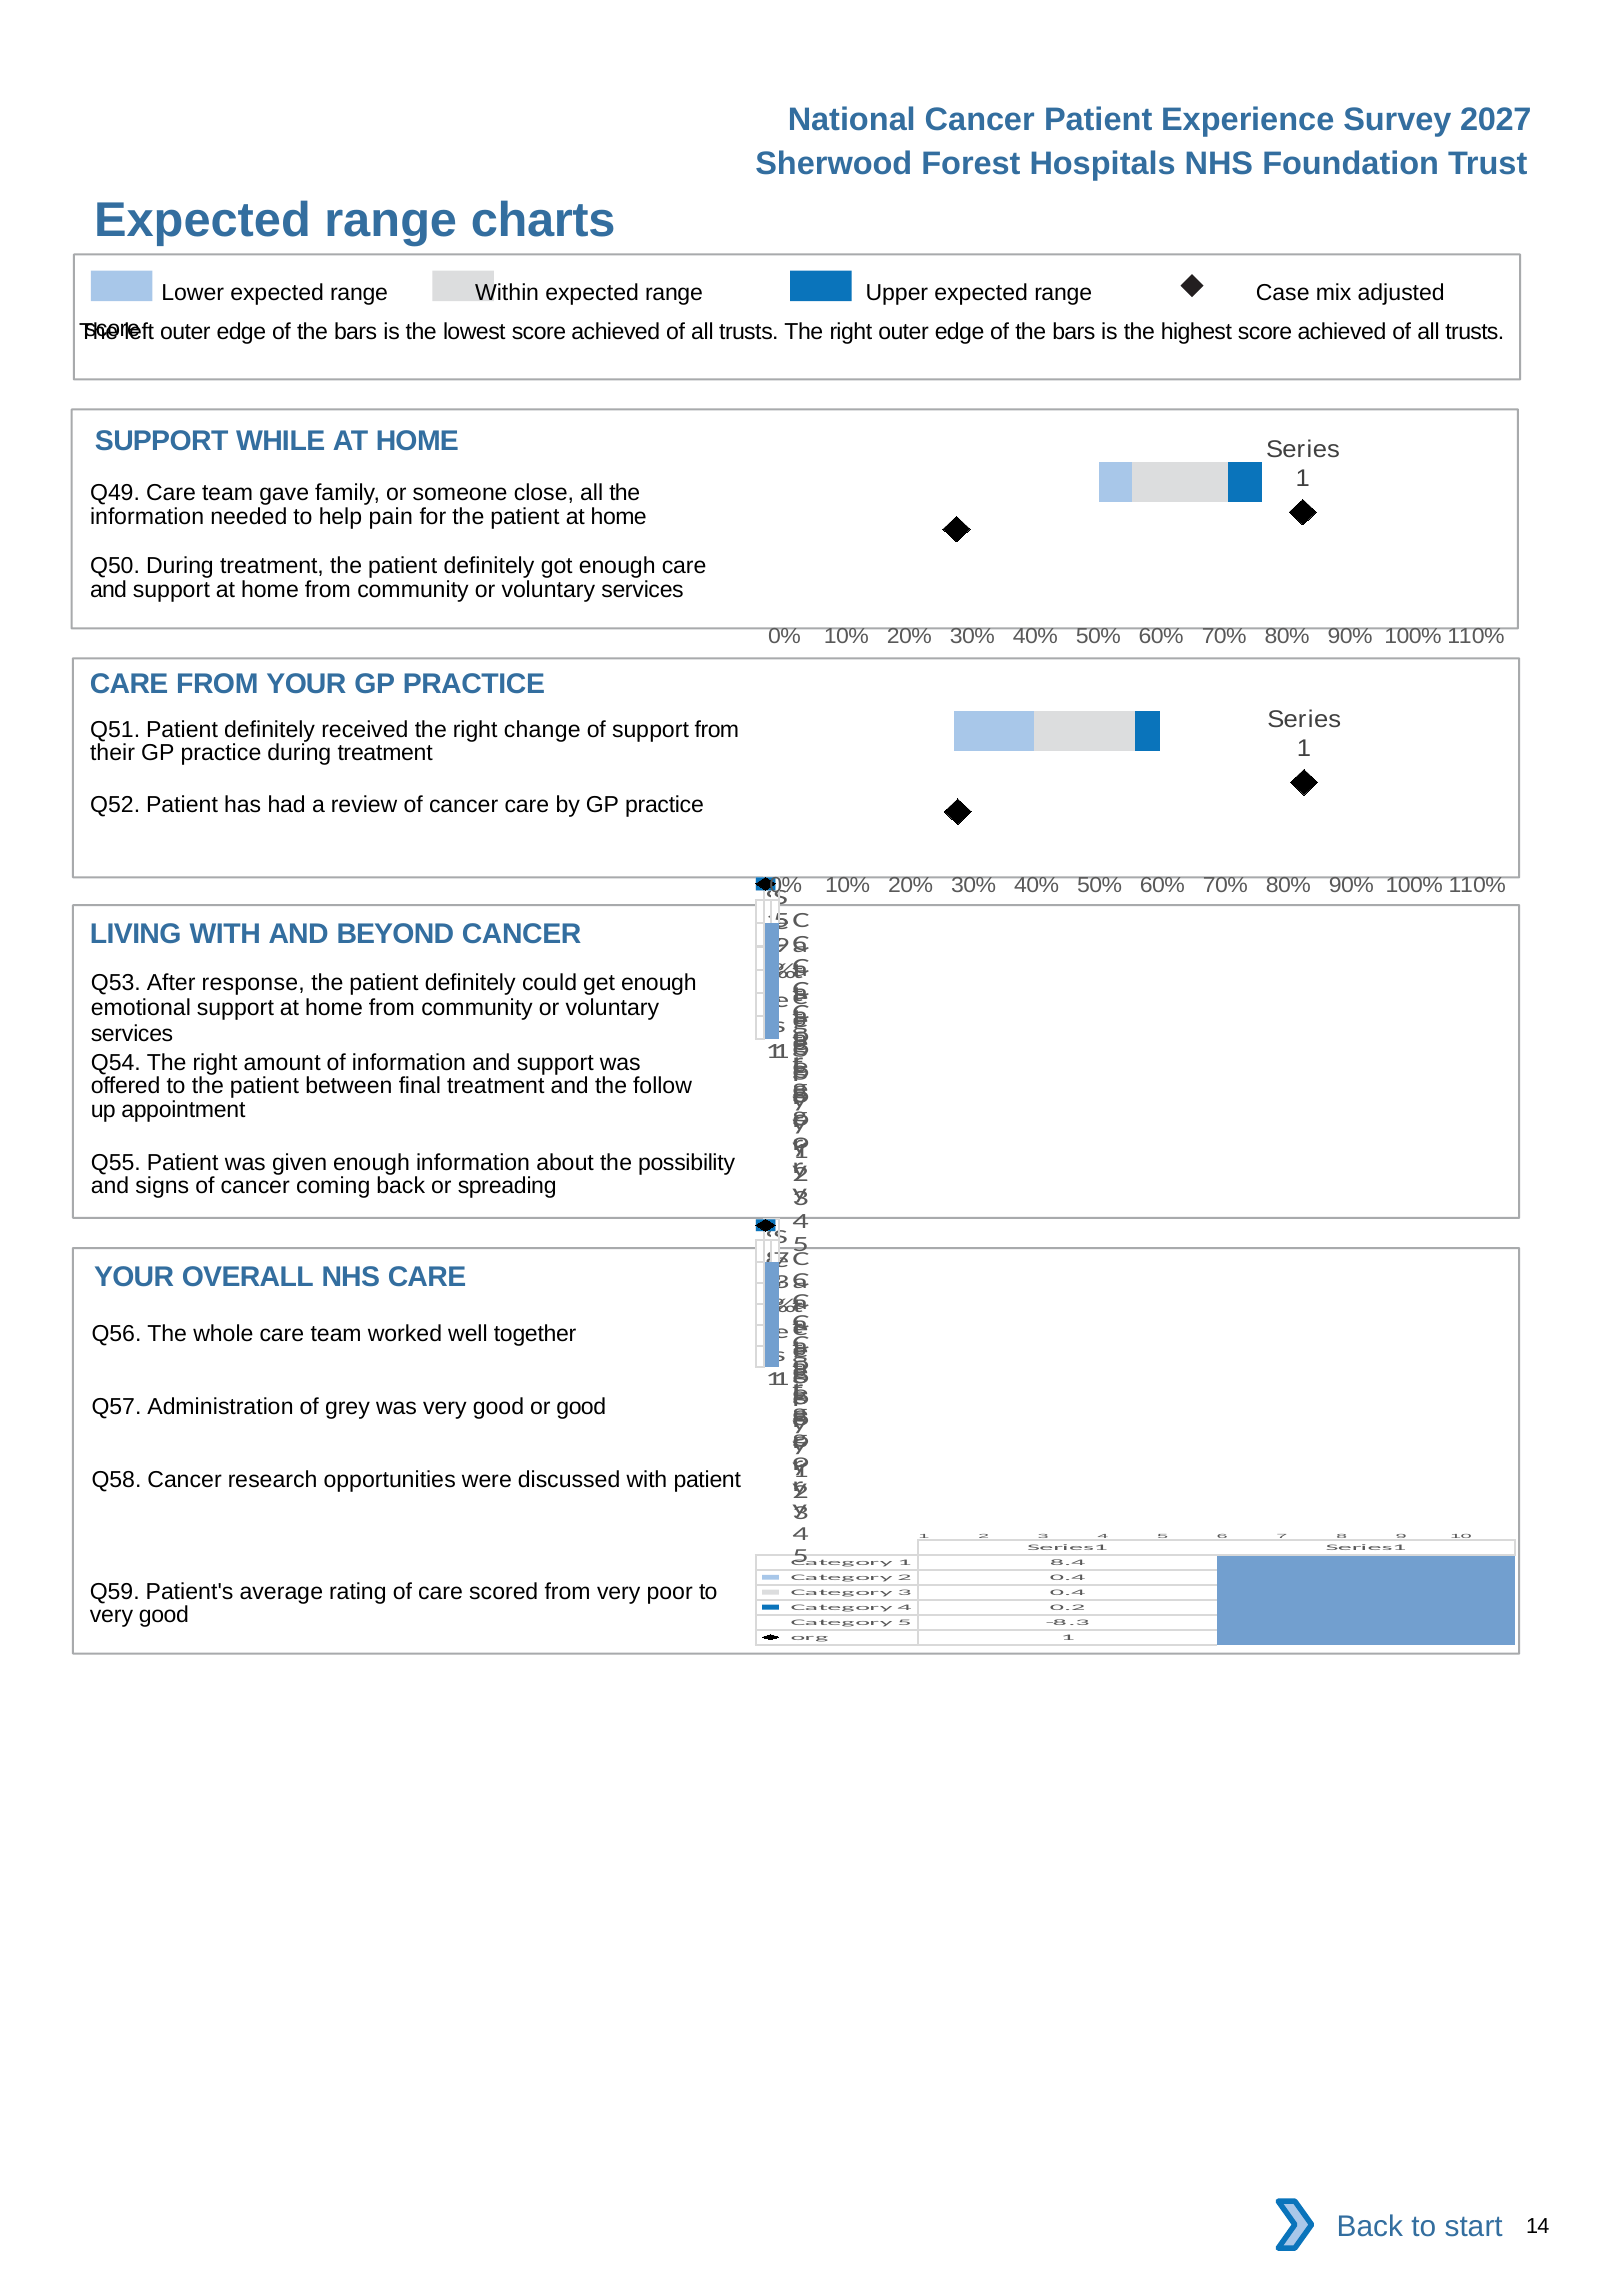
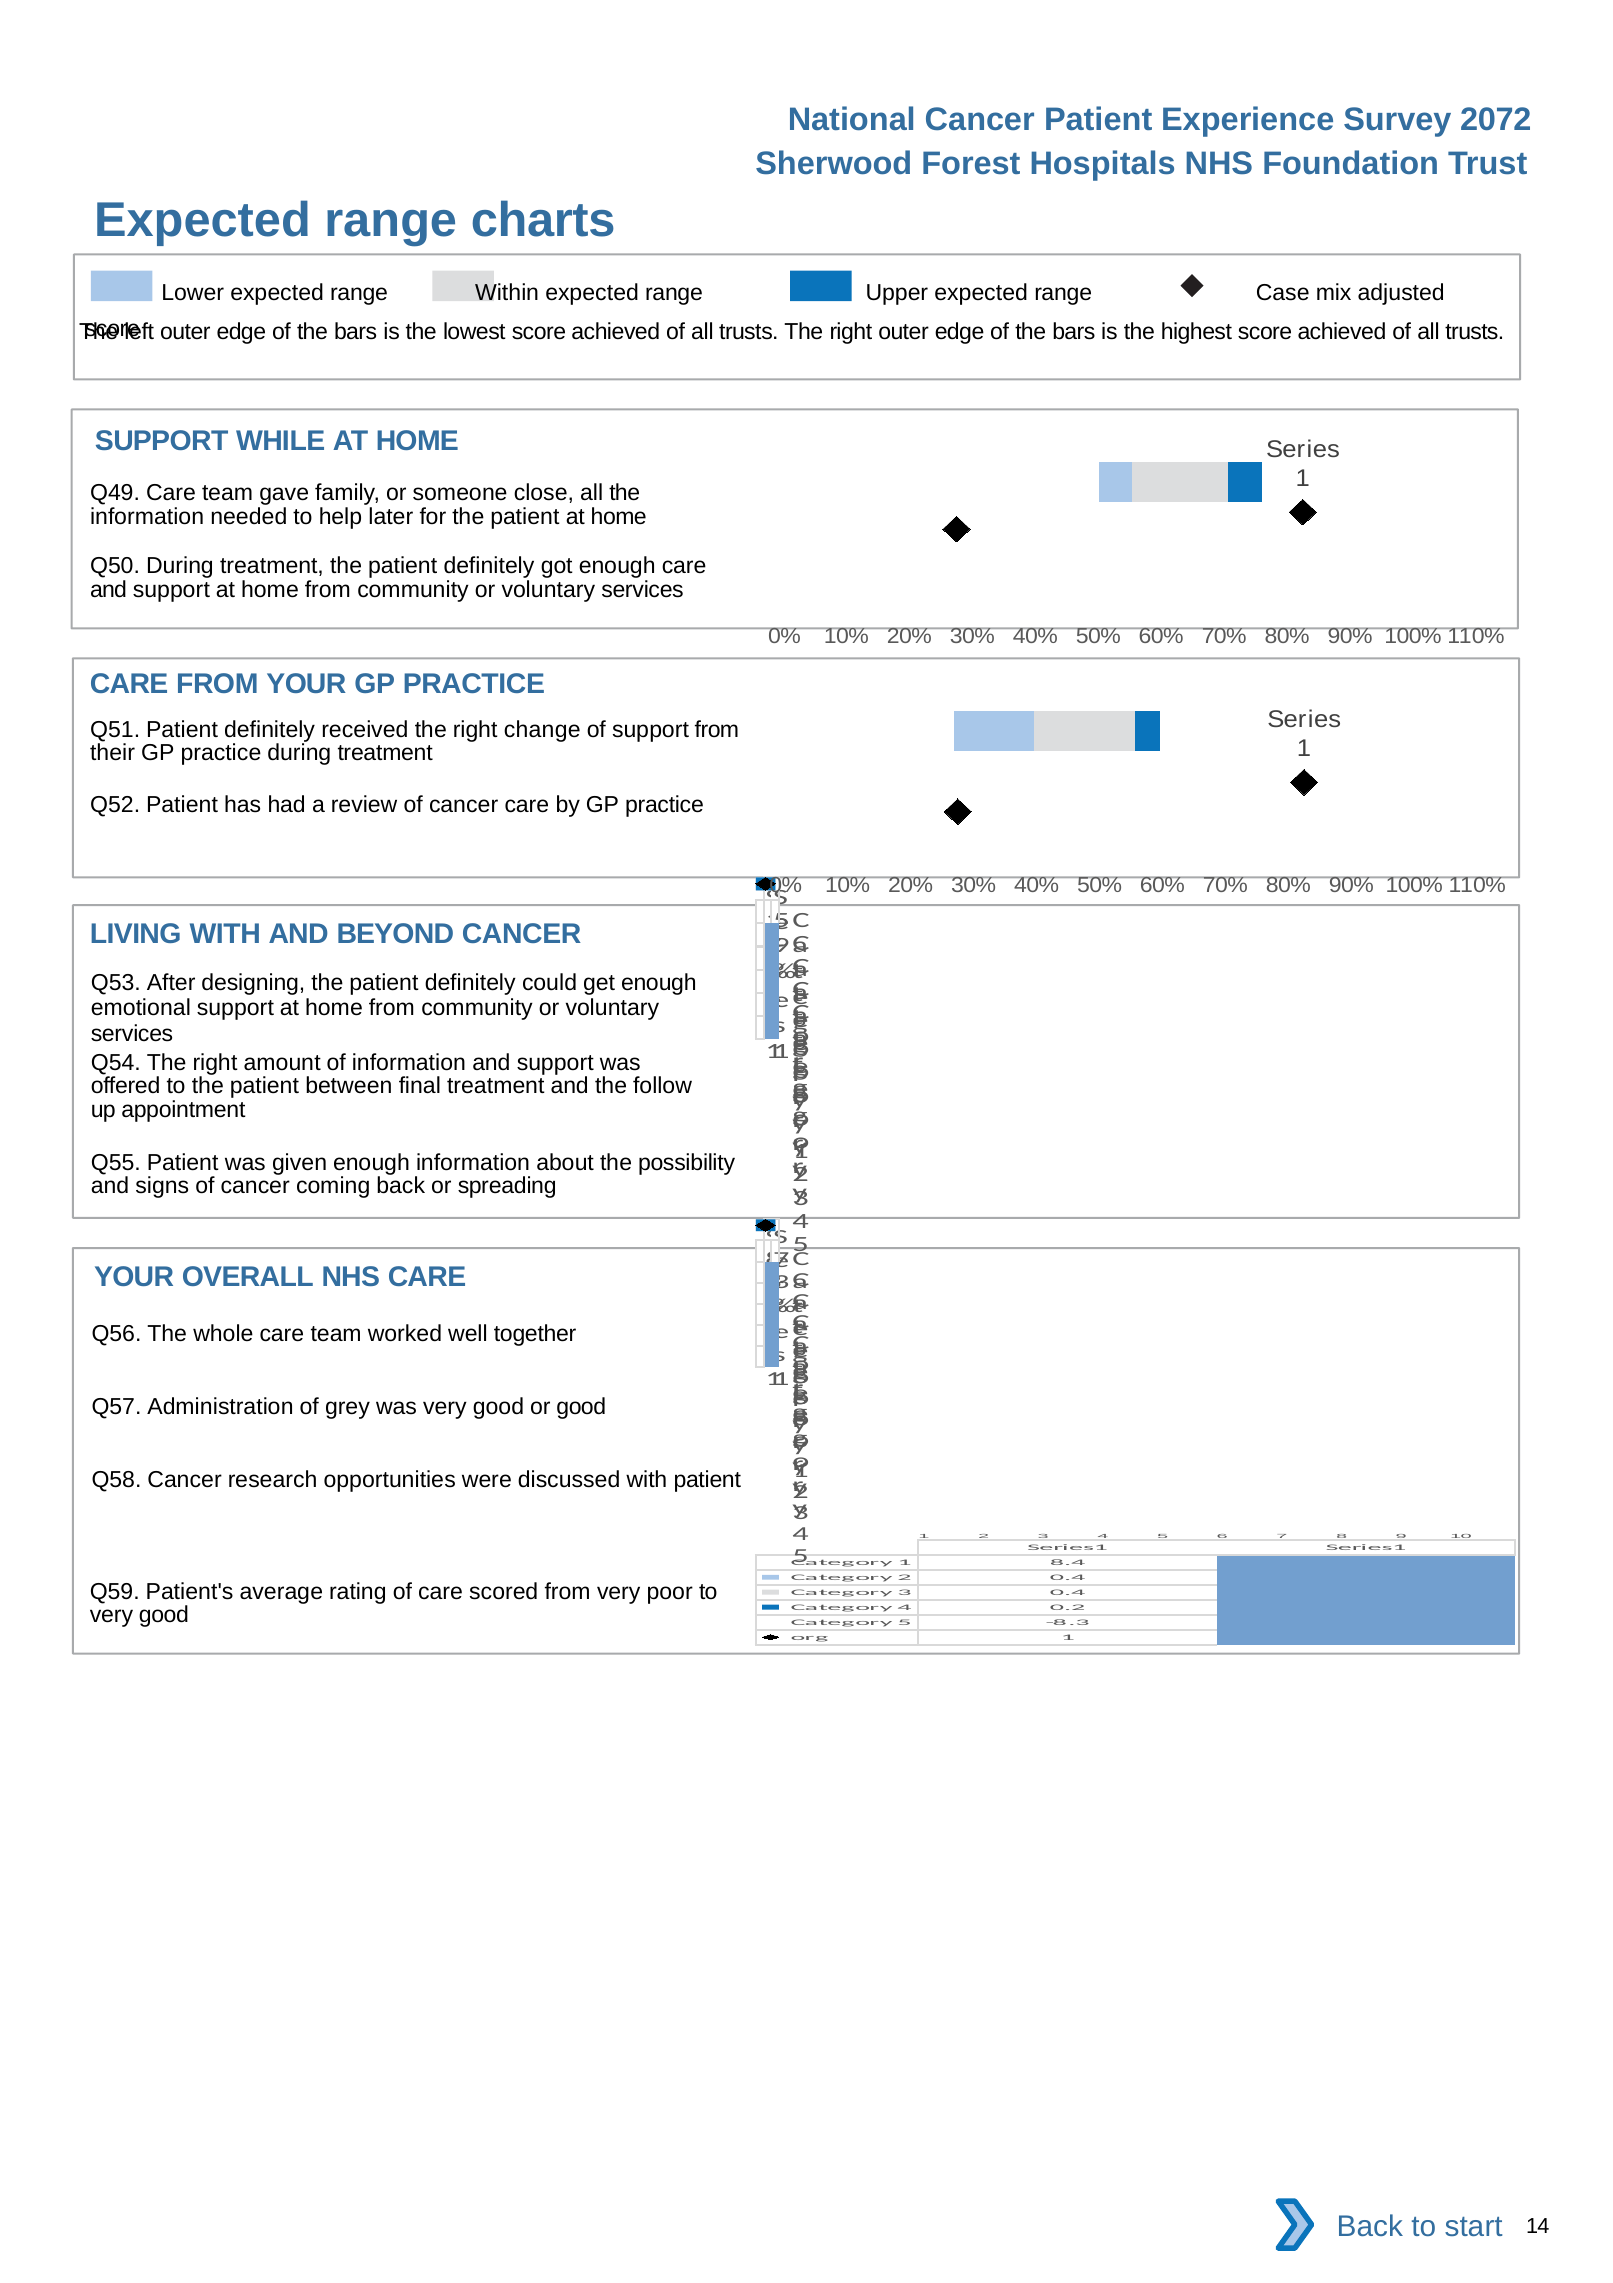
2027: 2027 -> 2072 (1496, 120)
pain: pain -> later (391, 516)
response: response -> designing (253, 982)
